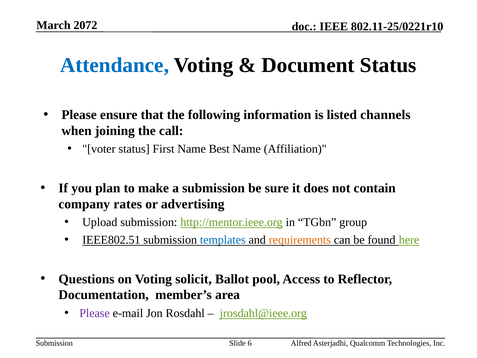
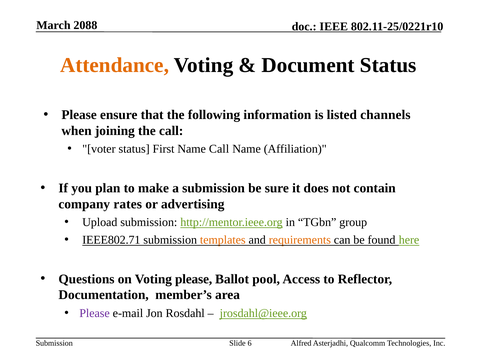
2072: 2072 -> 2088 (85, 25)
Attendance colour: blue -> orange (115, 65)
Name Best: Best -> Call (219, 149)
IEEE802.51: IEEE802.51 -> IEEE802.71 (111, 240)
templates colour: blue -> orange (223, 240)
Voting solicit: solicit -> please (194, 279)
